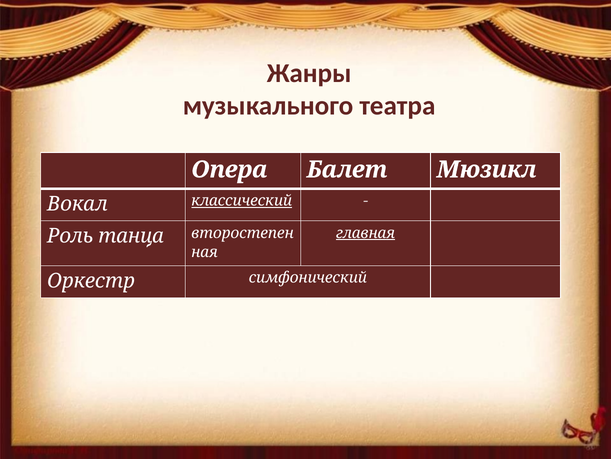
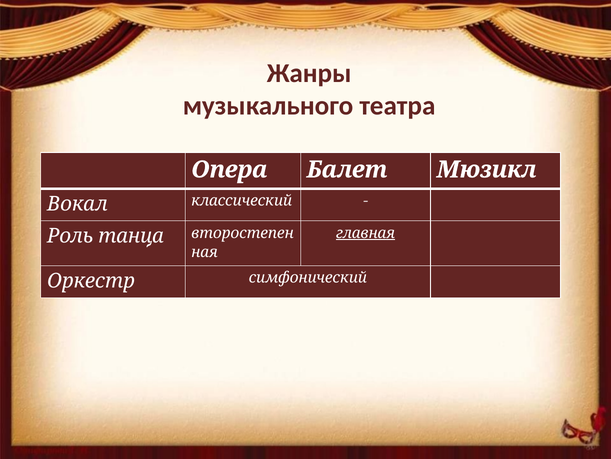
классический underline: present -> none (242, 201)
